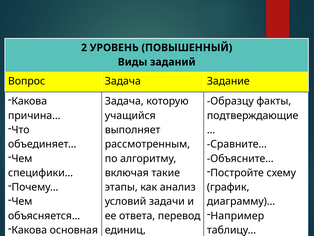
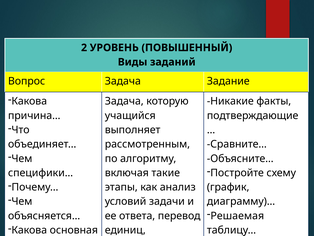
Образцу: Образцу -> Никакие (230, 101)
Например: Например -> Решаемая (237, 215)
